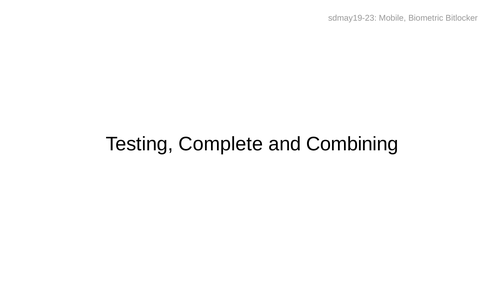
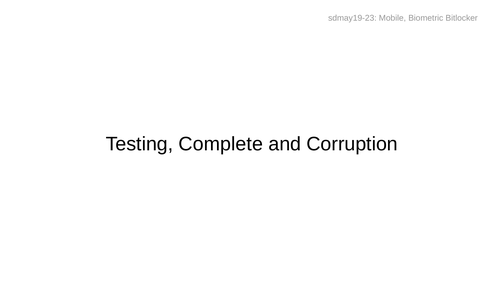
Combining: Combining -> Corruption (352, 144)
